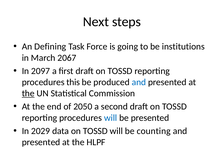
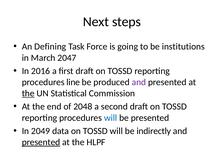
2067: 2067 -> 2047 (67, 58)
2097: 2097 -> 2016 (41, 71)
this: this -> line (73, 82)
and colour: blue -> purple (139, 82)
2050: 2050 -> 2048 (83, 107)
2029: 2029 -> 2049 (41, 131)
counting: counting -> indirectly (154, 131)
presented underline: none -> present (41, 142)
